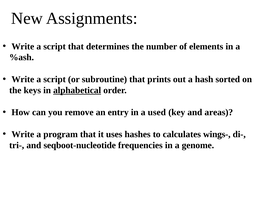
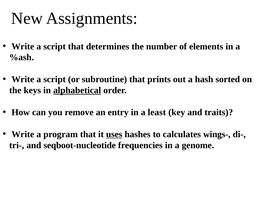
used: used -> least (157, 112)
areas: areas -> traits (219, 112)
uses underline: none -> present (114, 134)
